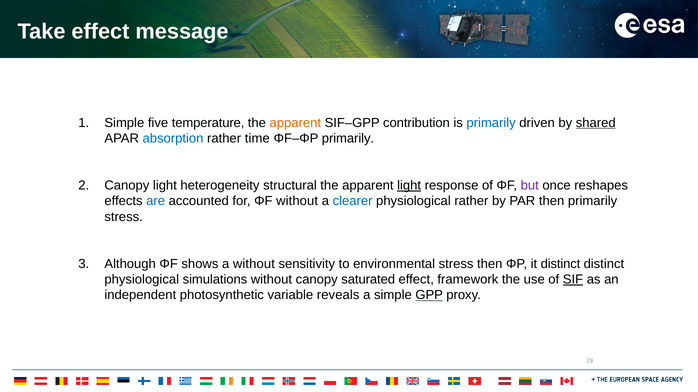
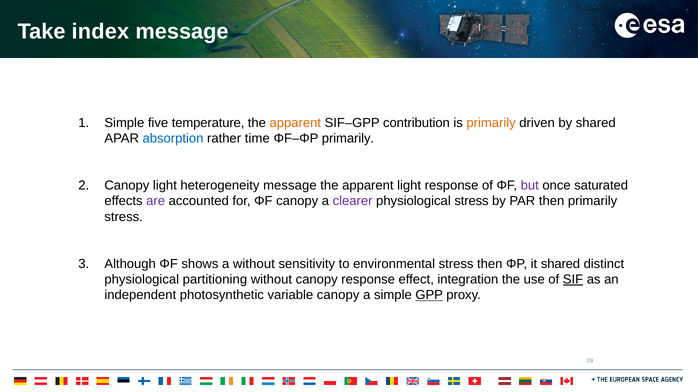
Take effect: effect -> index (100, 32)
primarily colour: blue -> orange (491, 123)
shared underline: present -> none (596, 123)
heterogeneity structural: structural -> message (290, 185)
light underline: present -> none (409, 185)
reshapes: reshapes -> saturated (601, 185)
are colour: blue -> purple (156, 201)
ΦF without: without -> canopy (297, 201)
clearer colour: blue -> purple (353, 201)
physiological rather: rather -> stress (471, 201)
it distinct: distinct -> shared (561, 264)
simulations: simulations -> partitioning (215, 279)
canopy saturated: saturated -> response (368, 279)
framework: framework -> integration (468, 279)
variable reveals: reveals -> canopy (338, 295)
